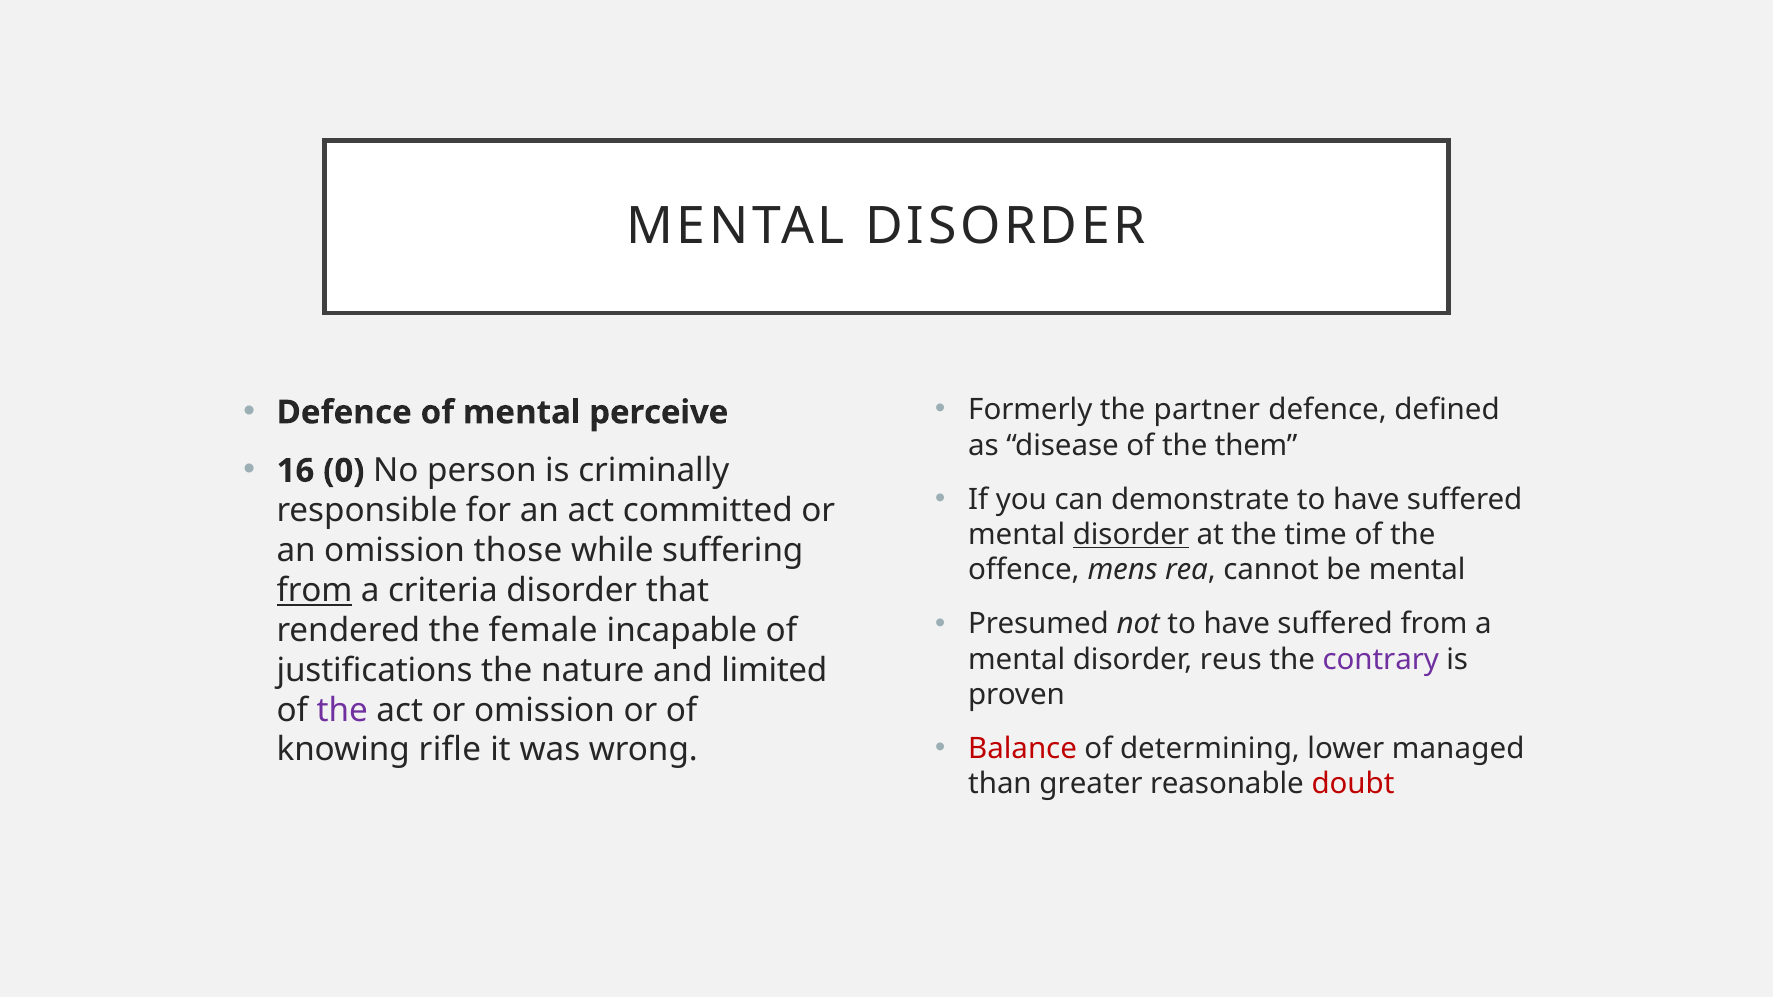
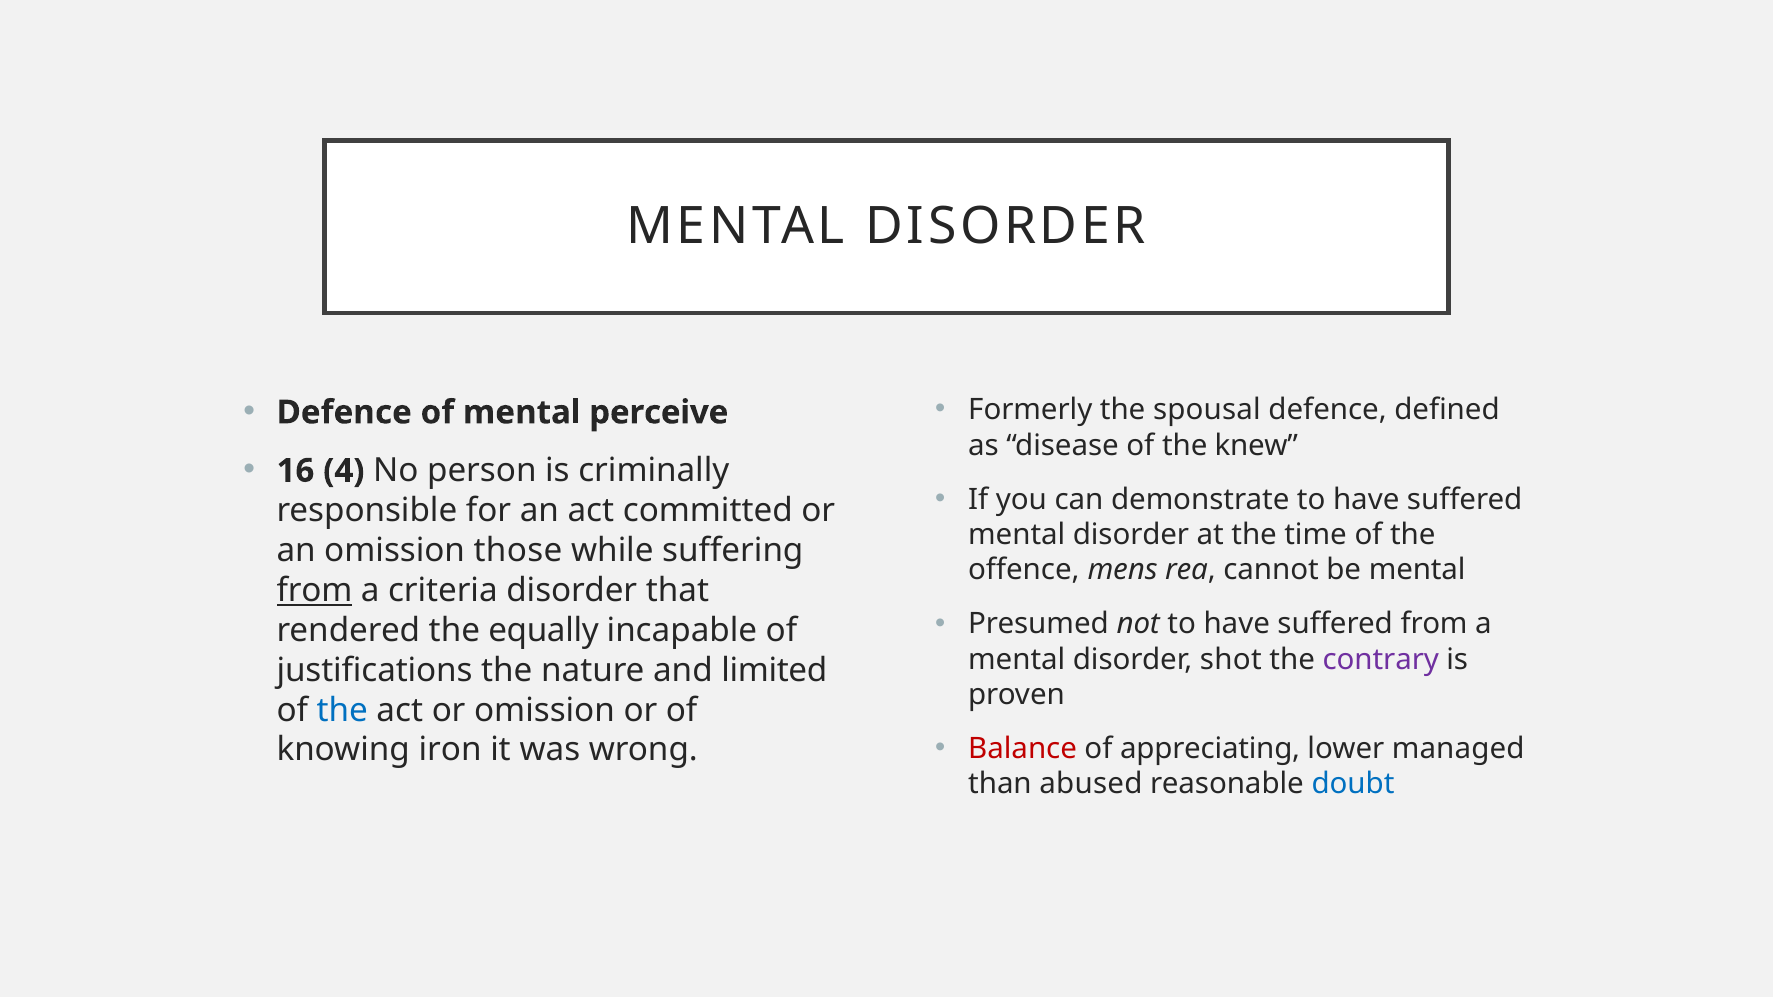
partner: partner -> spousal (1207, 410)
them: them -> knew (1256, 446)
0: 0 -> 4 (344, 471)
disorder underline: present -> none (1131, 535)
female: female -> equally (544, 630)
reus: reus -> shot (1231, 660)
the colour: purple -> blue (342, 710)
determining: determining -> appreciating (1210, 749)
rifle: rifle -> iron (450, 750)
greater: greater -> abused (1091, 784)
doubt colour: red -> blue (1353, 784)
